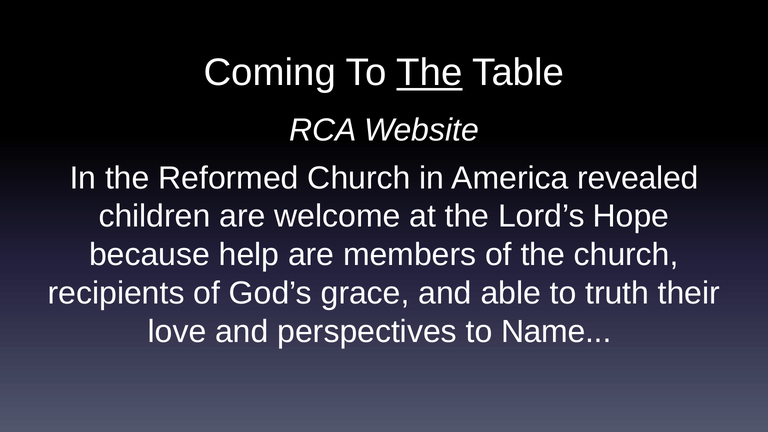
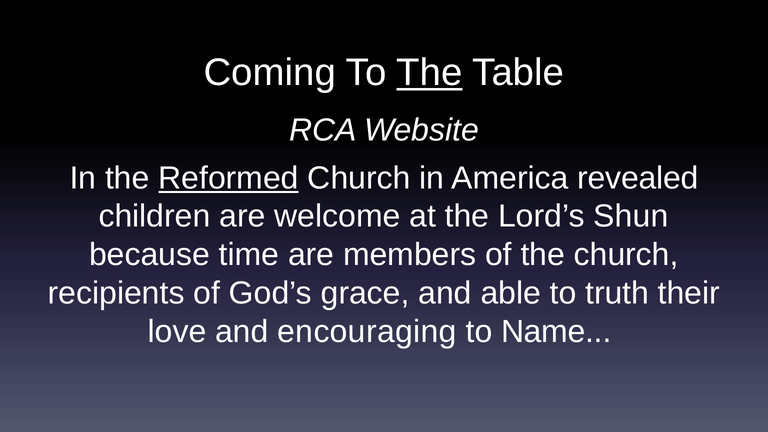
Reformed underline: none -> present (229, 178)
Hope: Hope -> Shun (631, 216)
help: help -> time (249, 255)
perspectives: perspectives -> encouraging (367, 332)
